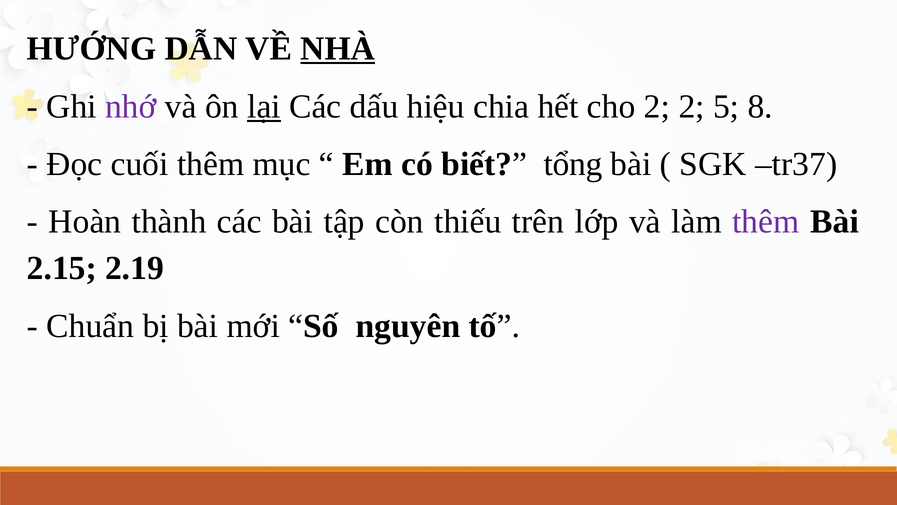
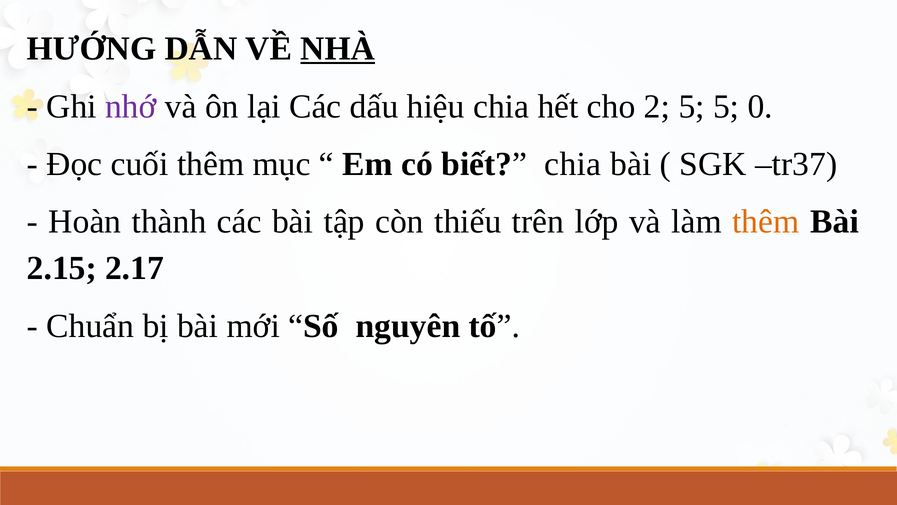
lại underline: present -> none (264, 106)
2 2: 2 -> 5 (692, 106)
8: 8 -> 0 (760, 106)
biết tổng: tổng -> chia (573, 164)
thêm colour: purple -> orange (766, 222)
2.19: 2.19 -> 2.17 (135, 268)
